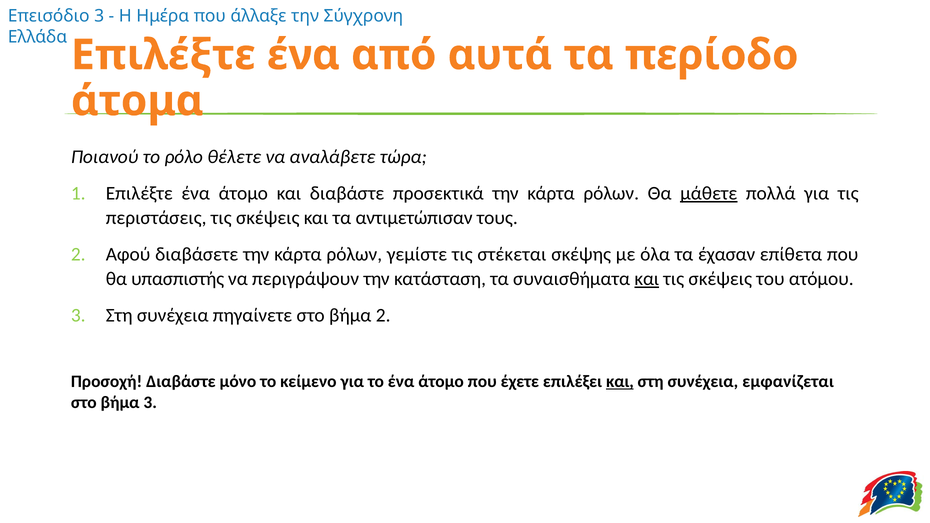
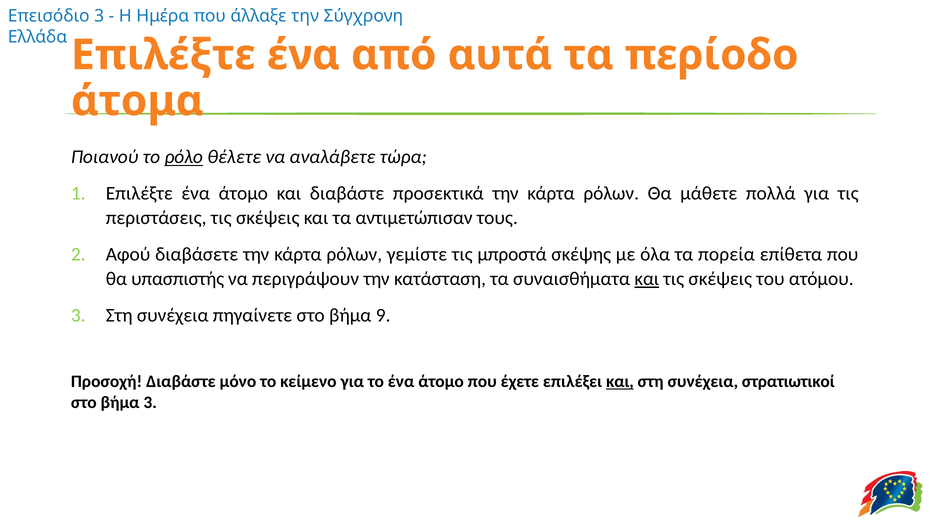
ρόλο underline: none -> present (184, 157)
μάθετε underline: present -> none (709, 193)
στέκεται: στέκεται -> μπροστά (512, 254)
έχασαν: έχασαν -> πορεία (726, 254)
βήμα 2: 2 -> 9 (383, 315)
εμφανίζεται: εμφανίζεται -> στρατιωτικοί (788, 382)
